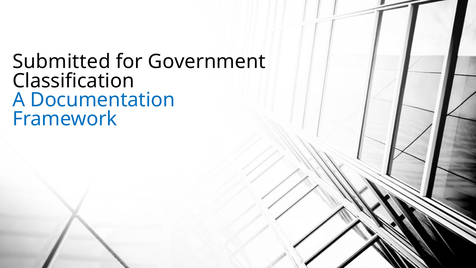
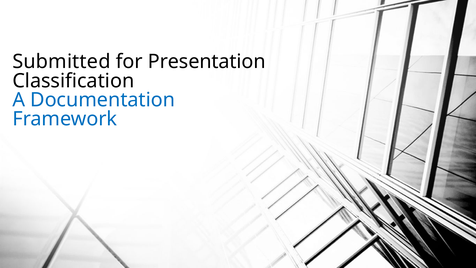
Government: Government -> Presentation (207, 62)
